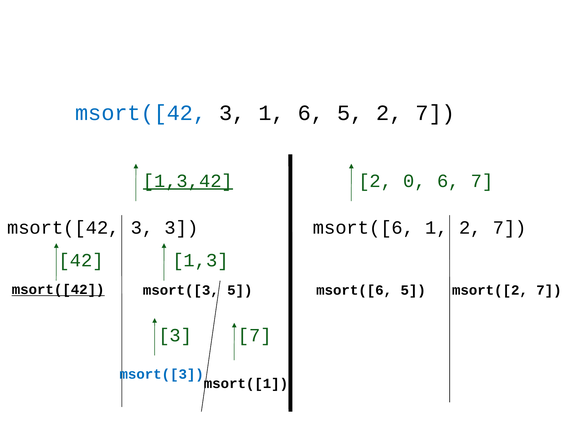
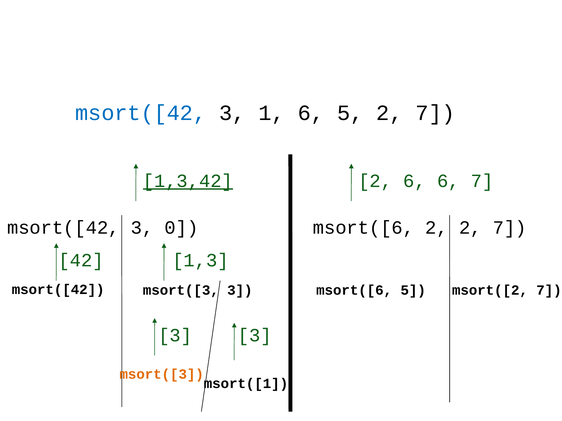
2 0: 0 -> 6 (415, 181)
3 3: 3 -> 0 (181, 228)
msort([6 1: 1 -> 2 (437, 228)
msort([42 underline: present -> none (58, 290)
msort([3 5: 5 -> 3 (240, 290)
3 7: 7 -> 3 (255, 336)
msort([3 colour: blue -> orange (162, 375)
